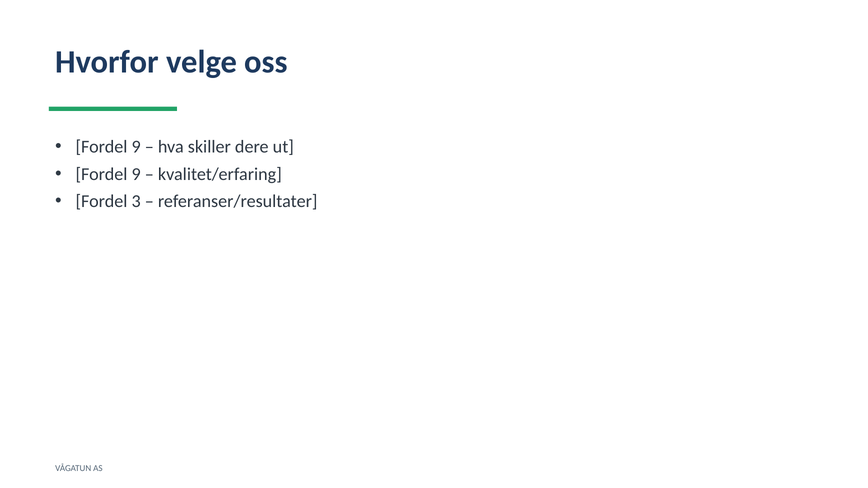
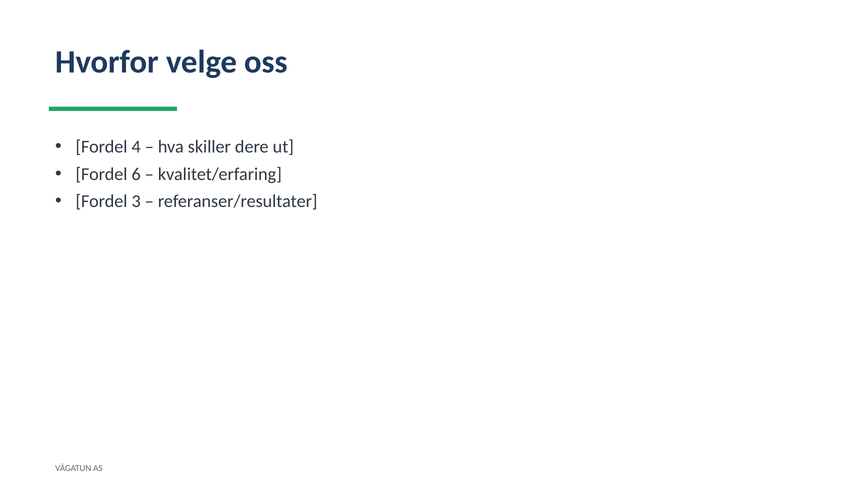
9: 9 -> 4 (136, 147)
9: 9 -> 6 (136, 174)
